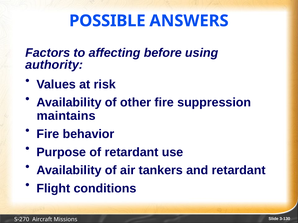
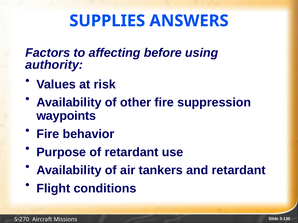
POSSIBLE: POSSIBLE -> SUPPLIES (107, 21)
maintains: maintains -> waypoints (66, 116)
